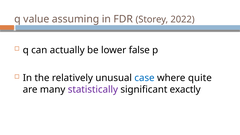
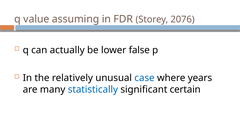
2022: 2022 -> 2076 (183, 19)
quite: quite -> years (200, 78)
statistically colour: purple -> blue (93, 90)
exactly: exactly -> certain (185, 90)
